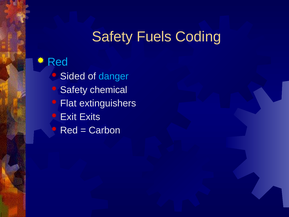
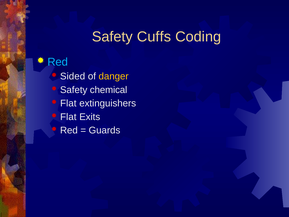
Fuels: Fuels -> Cuffs (154, 37)
danger colour: light blue -> yellow (114, 76)
Exit: Exit -> Flat (68, 117)
Carbon: Carbon -> Guards (104, 130)
